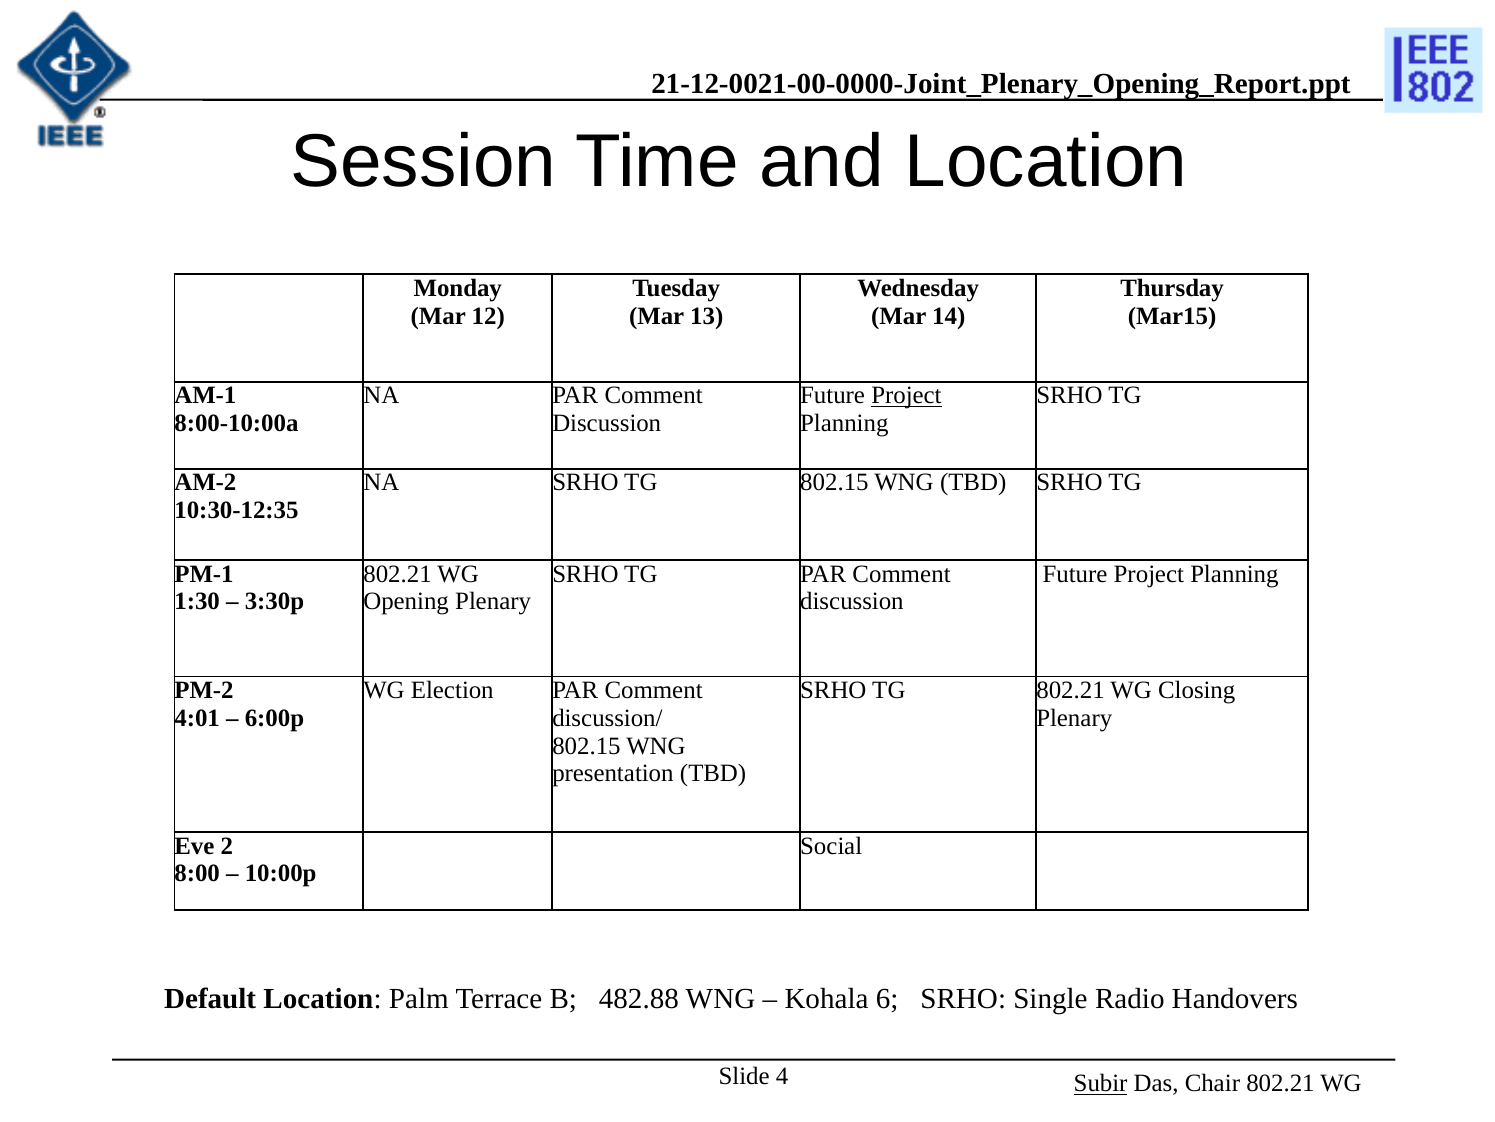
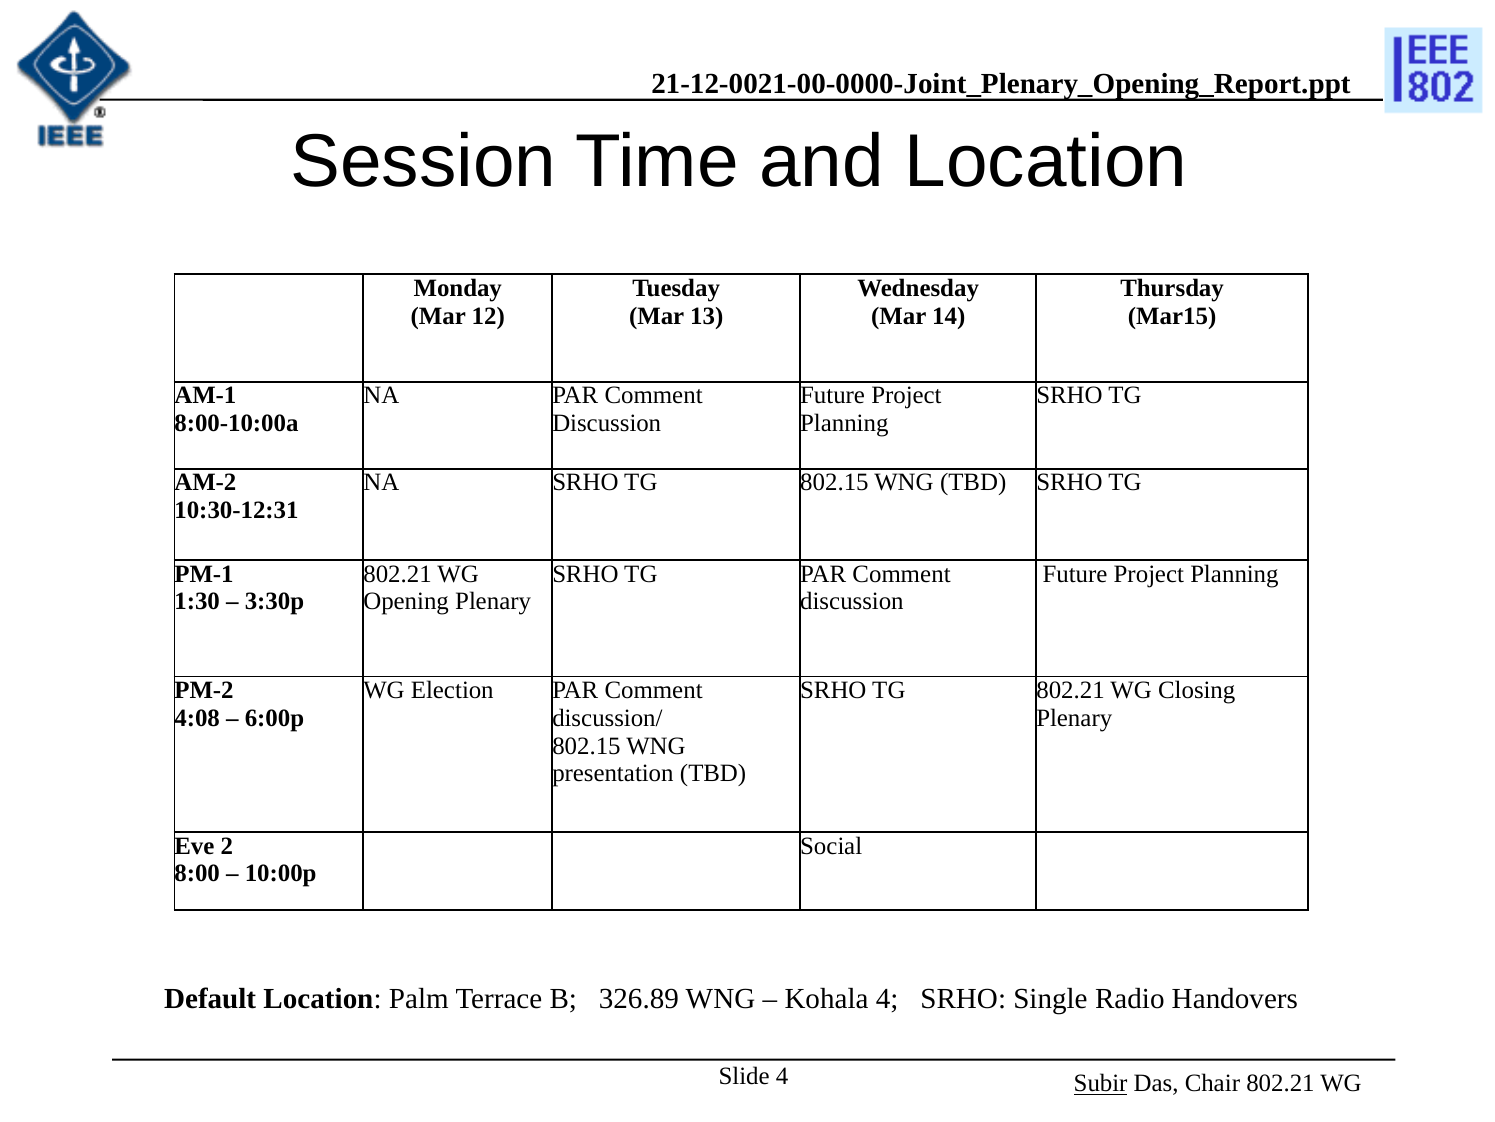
Project underline: present -> none (906, 395)
10:30-12:35: 10:30-12:35 -> 10:30-12:31 (236, 510)
4:01: 4:01 -> 4:08 (197, 718)
482.88: 482.88 -> 326.89 (639, 999)
Kohala 6: 6 -> 4 (887, 999)
